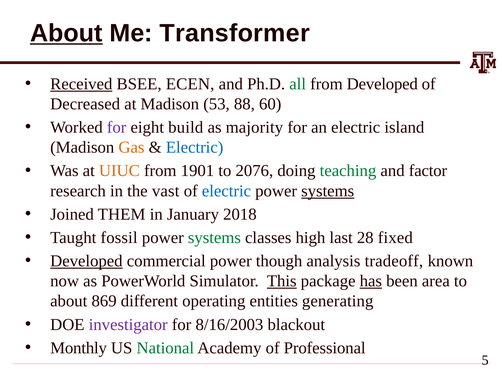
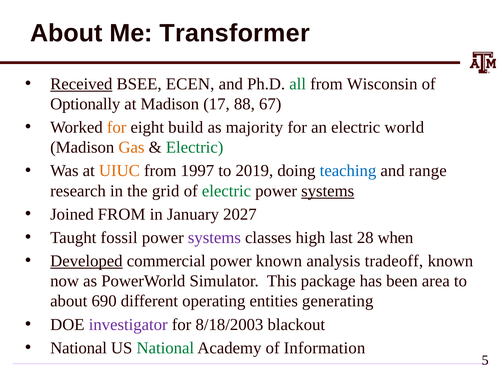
About underline: present -> none (66, 33)
from Developed: Developed -> Wisconsin (382, 84)
Decreased: Decreased -> Optionally (85, 104)
53: 53 -> 17 (217, 104)
60: 60 -> 67 (270, 104)
for colour: purple -> orange (117, 128)
island: island -> world (404, 128)
Electric colour: blue -> green (195, 148)
1901: 1901 -> 1997 (197, 171)
2076: 2076 -> 2019 (254, 171)
teaching colour: green -> blue (348, 171)
factor: factor -> range (428, 171)
vast: vast -> grid (166, 191)
electric colour: blue -> green (226, 191)
Joined THEM: THEM -> FROM (122, 215)
2018: 2018 -> 2027 (240, 215)
systems colour: green -> purple (214, 238)
fixed: fixed -> when (395, 238)
power though: though -> known (279, 261)
This underline: present -> none (282, 281)
has underline: present -> none (371, 281)
869: 869 -> 690 (104, 302)
8/16/2003: 8/16/2003 -> 8/18/2003 (229, 325)
Monthly: Monthly -> National (79, 348)
Professional: Professional -> Information (325, 348)
